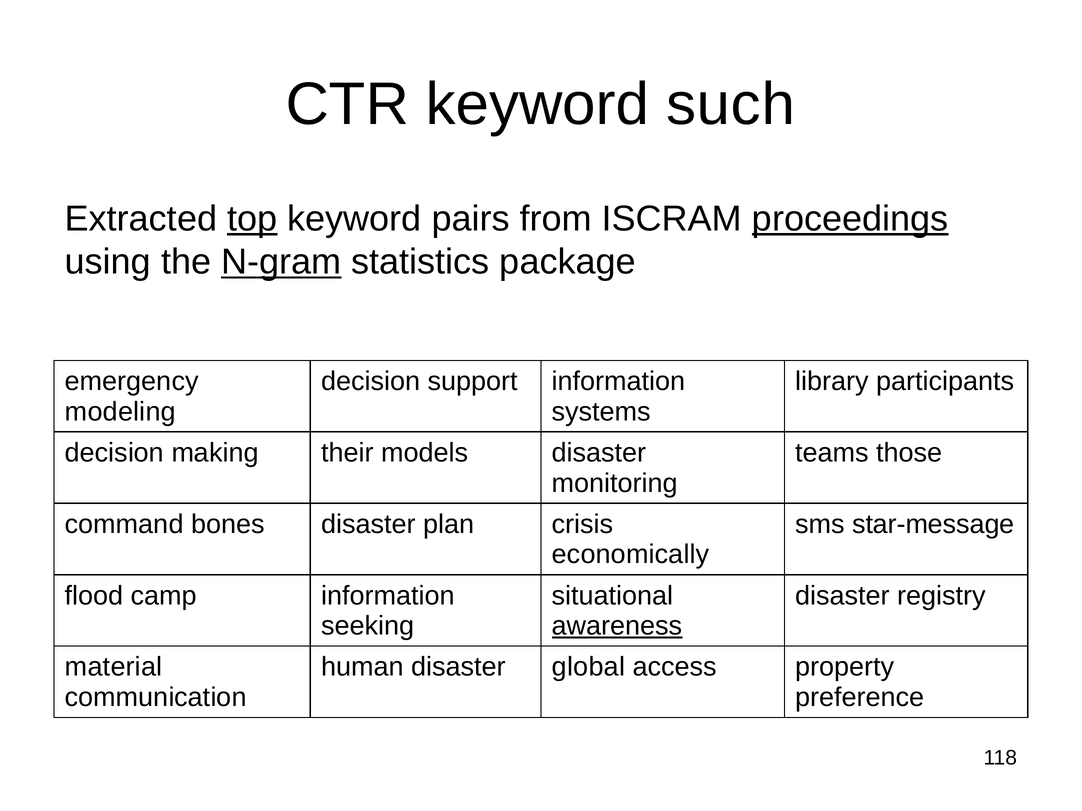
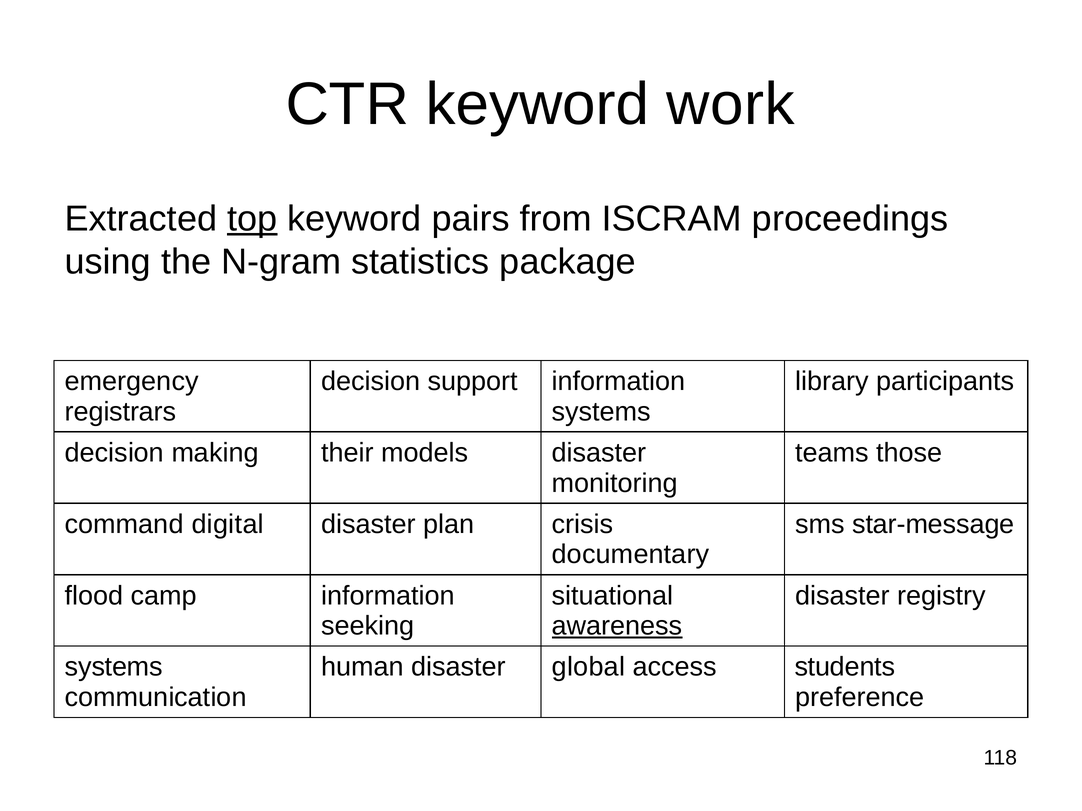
such: such -> work (731, 104)
proceedings underline: present -> none (850, 219)
N-gram underline: present -> none (281, 262)
modeling: modeling -> registrars (121, 412)
bones: bones -> digital (228, 525)
economically: economically -> documentary (631, 555)
material: material -> systems (114, 667)
property: property -> students (845, 667)
